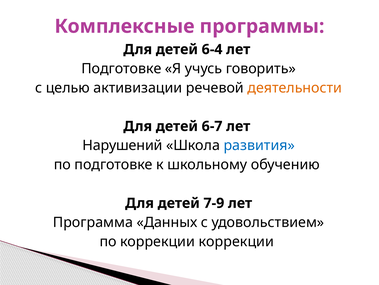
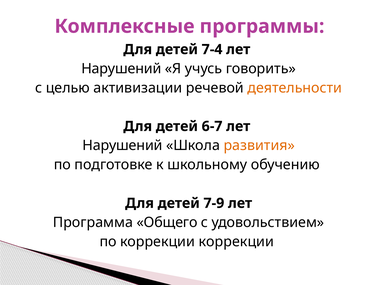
6-4: 6-4 -> 7-4 (212, 49)
Подготовке: Подготовке -> Нарушений (121, 68)
развития colour: blue -> orange (259, 145)
Данных: Данных -> Общего (167, 222)
